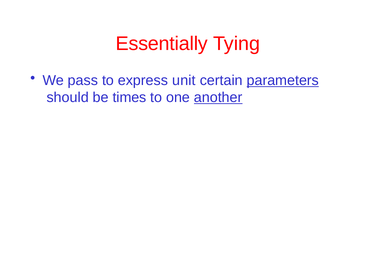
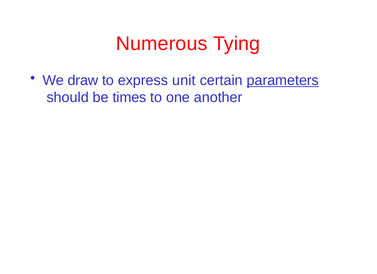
Essentially: Essentially -> Numerous (162, 44)
pass: pass -> draw (83, 80)
another underline: present -> none (218, 97)
